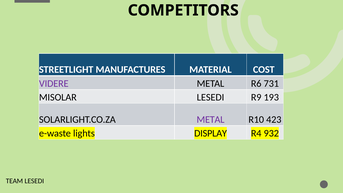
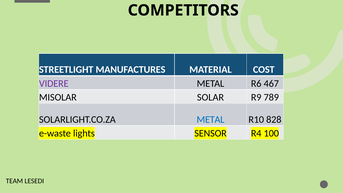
731: 731 -> 467 (271, 83)
MISOLAR LESEDI: LESEDI -> SOLAR (210, 97)
193: 193 -> 789 (271, 97)
METAL colour: purple -> blue (211, 119)
423: 423 -> 828 (274, 119)
DISPLAY: DISPLAY -> SENSOR (211, 133)
932: 932 -> 100 (271, 133)
